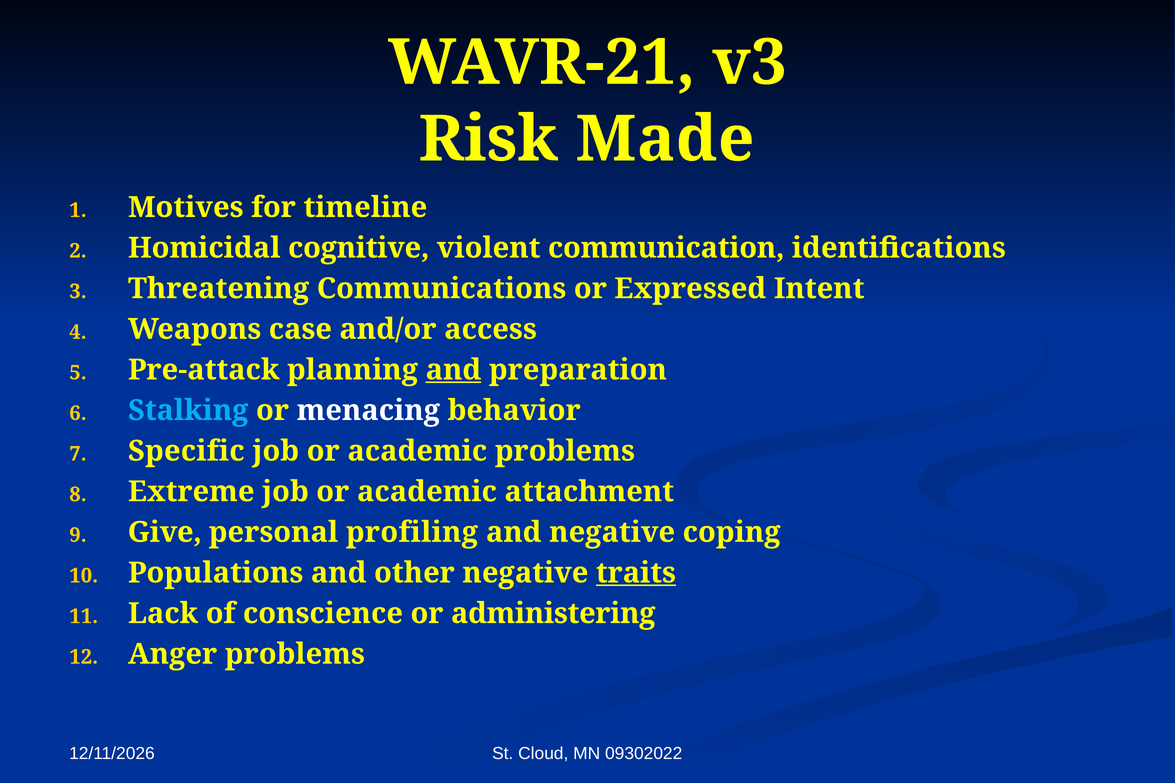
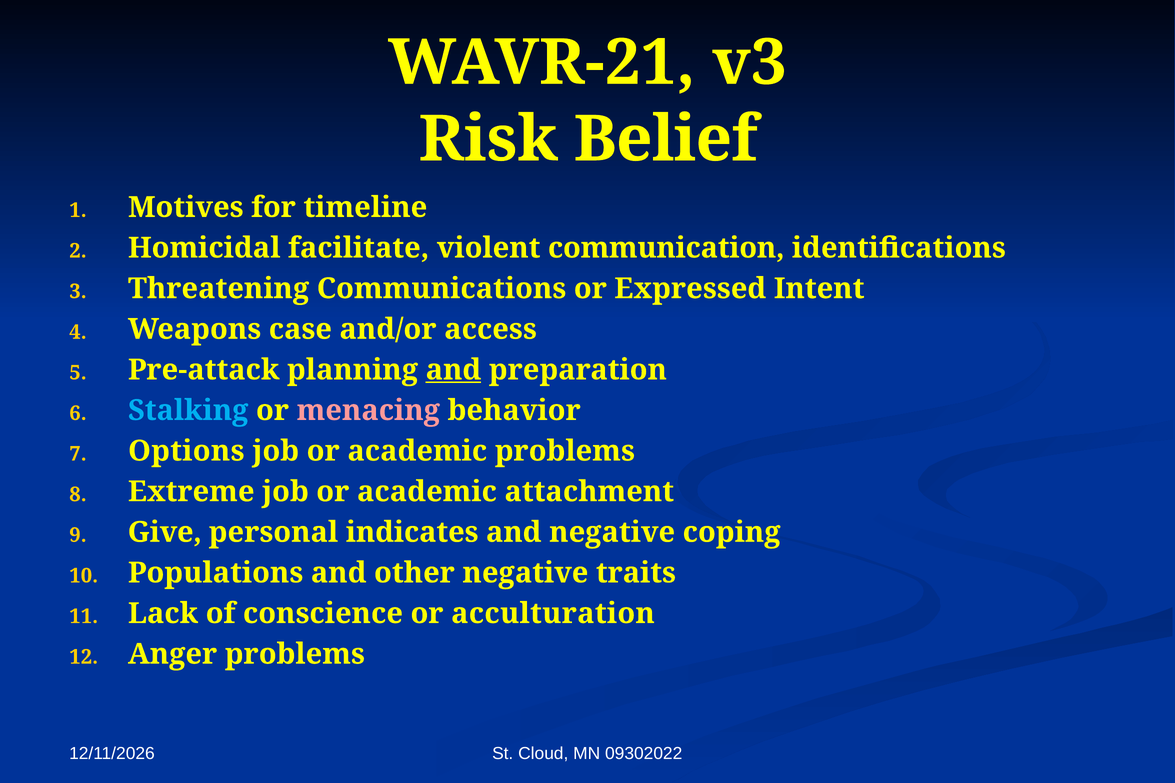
Made: Made -> Belief (666, 139)
cognitive: cognitive -> facilitate (359, 248)
menacing colour: white -> pink (368, 411)
Specific: Specific -> Options (186, 451)
profiling: profiling -> indicates (412, 532)
traits underline: present -> none (636, 573)
administering: administering -> acculturation (553, 614)
